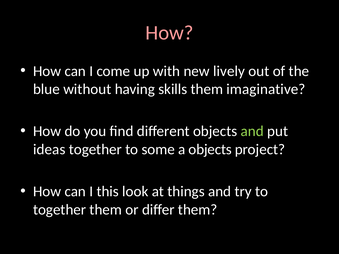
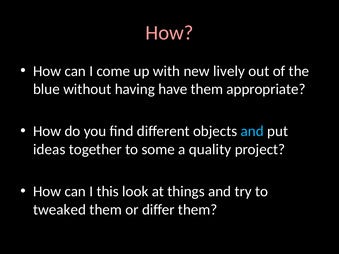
skills: skills -> have (173, 89)
imaginative: imaginative -> appropriate (266, 89)
and colour: light green -> light blue (252, 131)
a objects: objects -> quality (210, 149)
together: together -> tweaked (60, 210)
